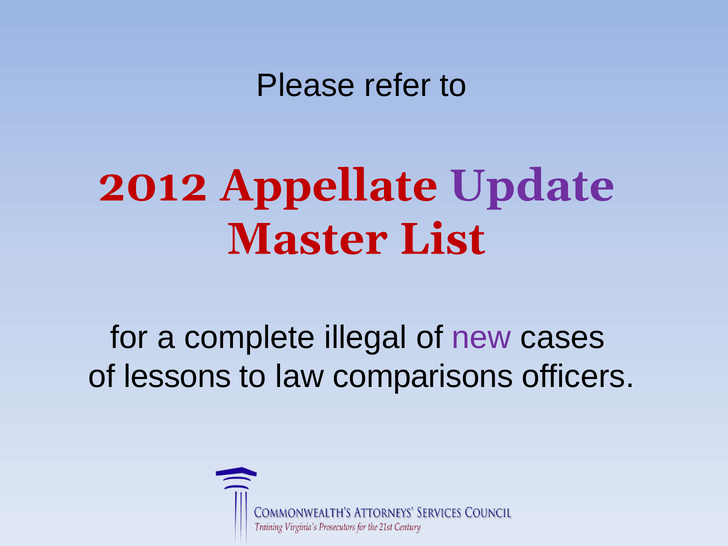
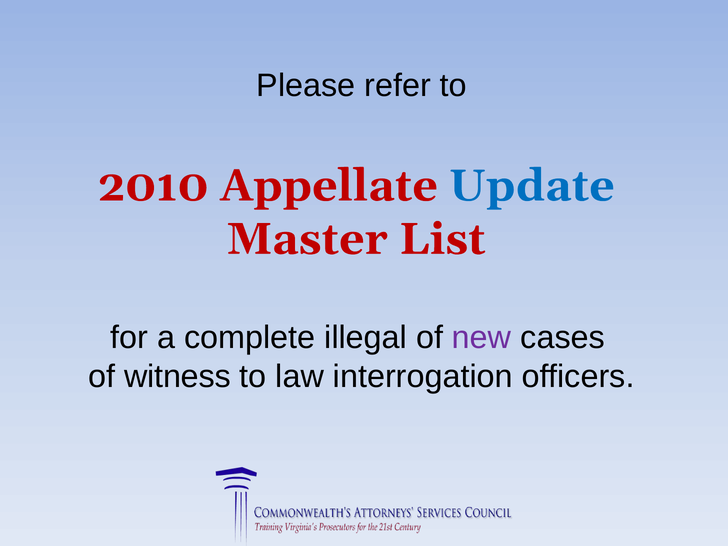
2012: 2012 -> 2010 (153, 186)
Update colour: purple -> blue (532, 186)
lessons: lessons -> witness (178, 377)
comparisons: comparisons -> interrogation (423, 377)
